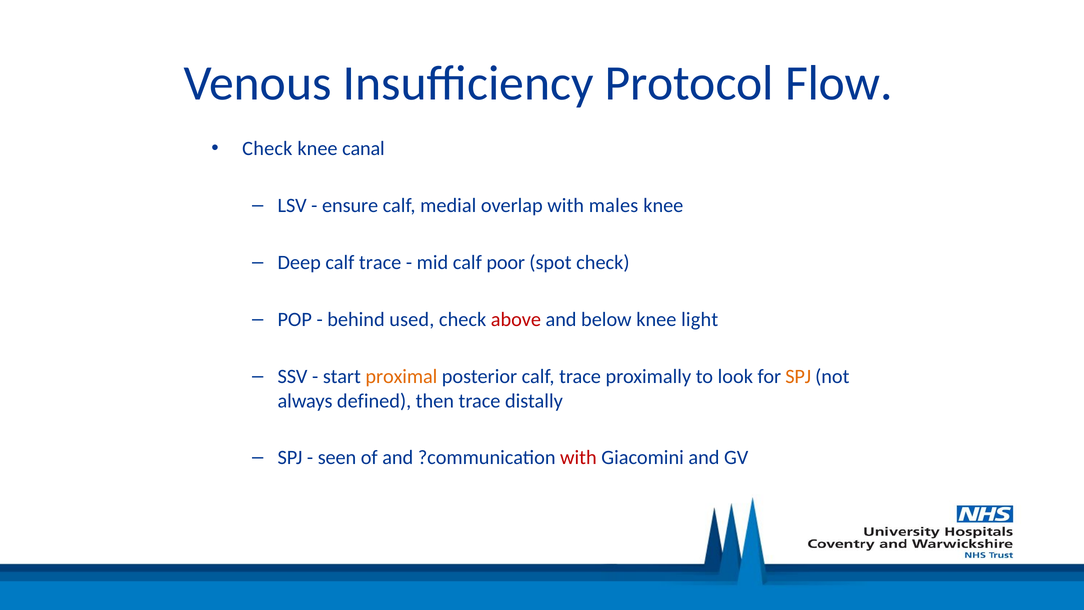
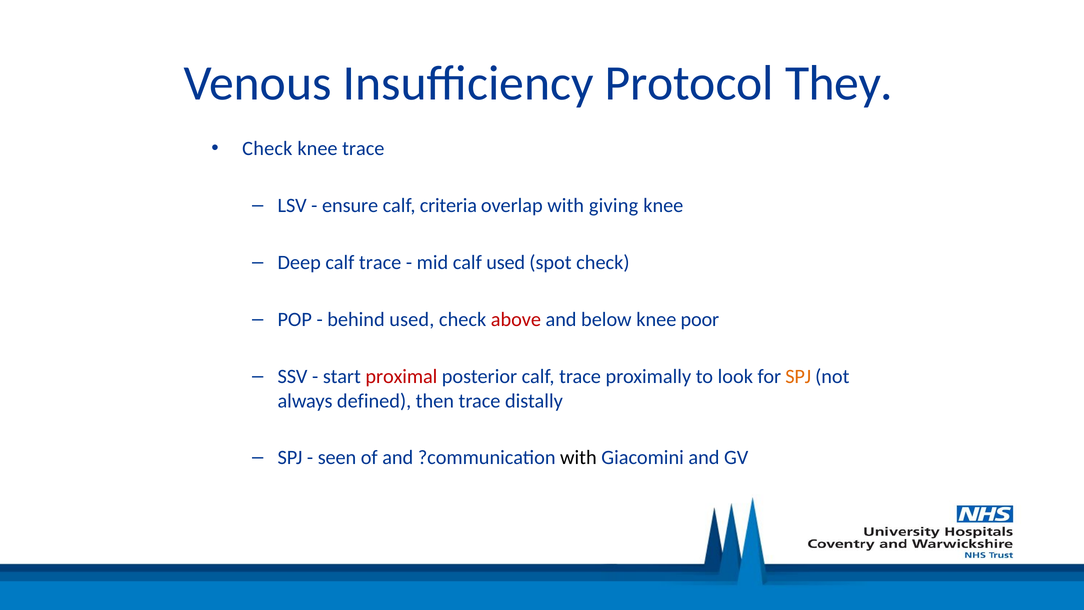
Flow: Flow -> They (839, 84)
knee canal: canal -> trace (363, 149)
medial: medial -> criteria (448, 206)
males: males -> giving (614, 206)
calf poor: poor -> used (506, 262)
light: light -> poor (700, 319)
proximal colour: orange -> red (401, 376)
with colour: red -> black (578, 458)
